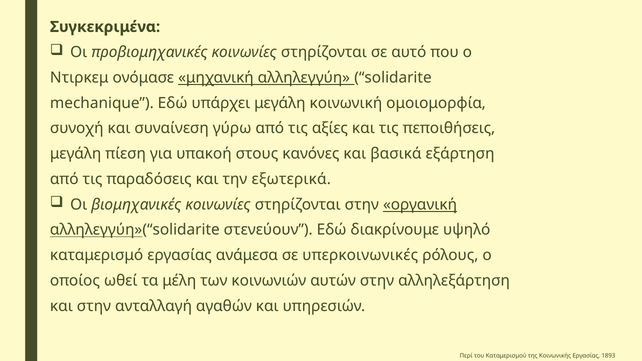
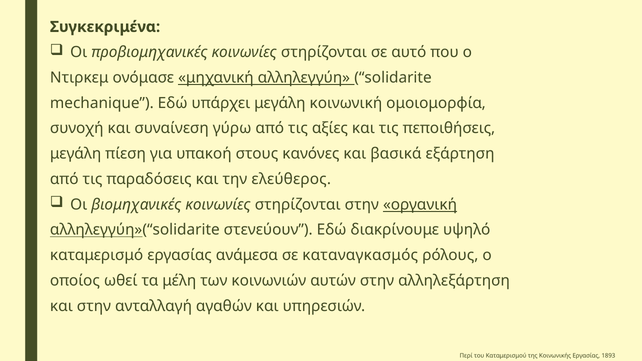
εξωτερικά: εξωτερικά -> ελεύθερος (291, 179)
υπερκοινωνικές: υπερκοινωνικές -> καταναγκασμός (360, 255)
